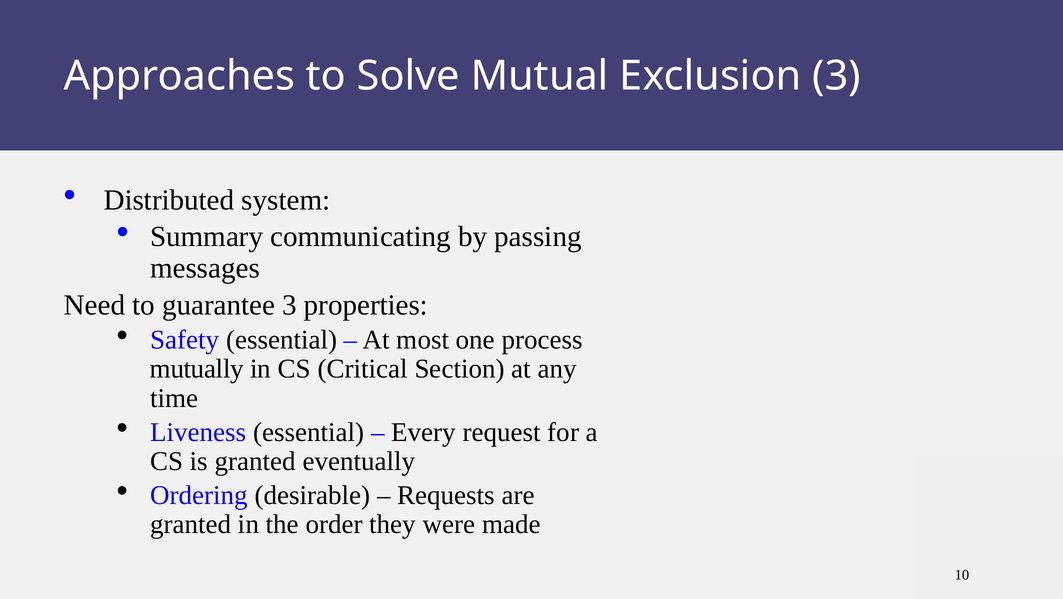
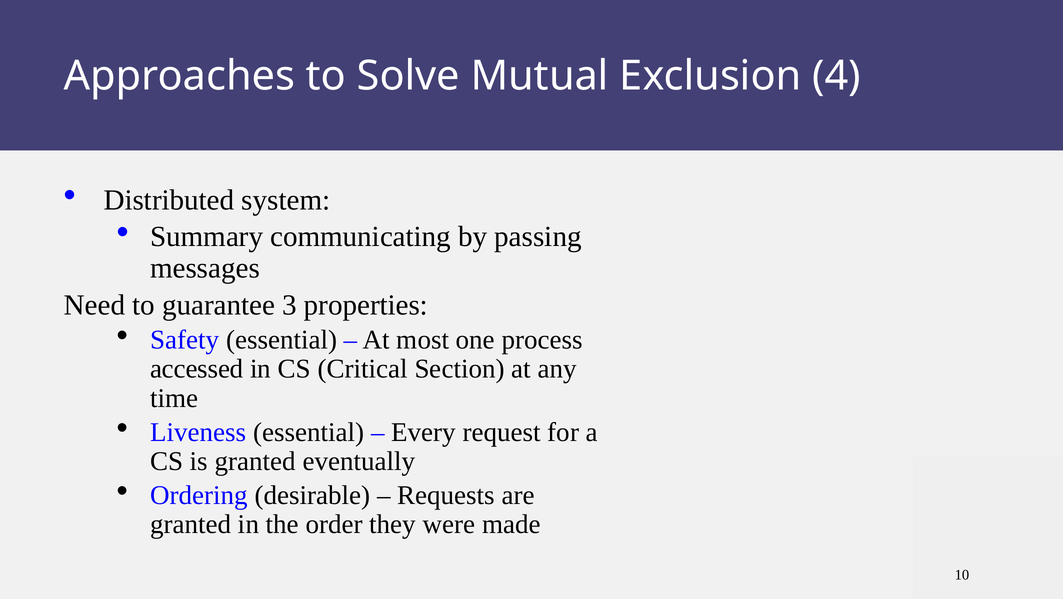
Exclusion 3: 3 -> 4 (837, 76)
mutually: mutually -> accessed (197, 369)
